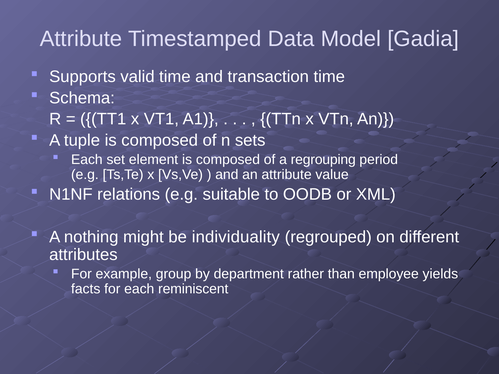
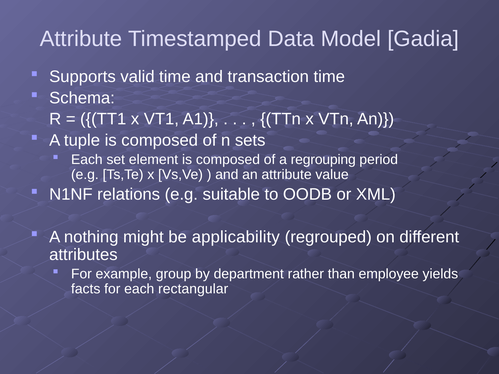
individuality: individuality -> applicability (236, 237)
reminiscent: reminiscent -> rectangular (193, 289)
